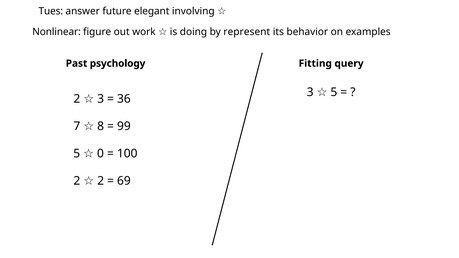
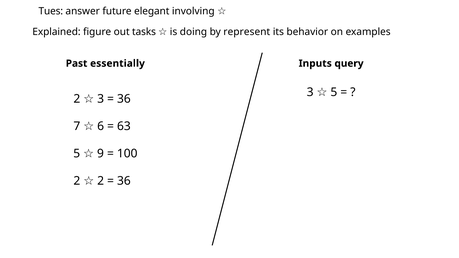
Nonlinear: Nonlinear -> Explained (56, 32)
work: work -> tasks (144, 32)
psychology: psychology -> essentially (117, 63)
Fitting: Fitting -> Inputs (315, 63)
8: 8 -> 6 (101, 126)
99: 99 -> 63 (124, 126)
0: 0 -> 9 (100, 154)
69: 69 -> 36 (124, 181)
